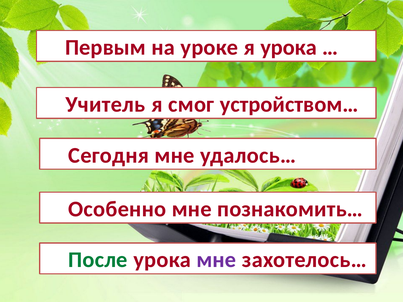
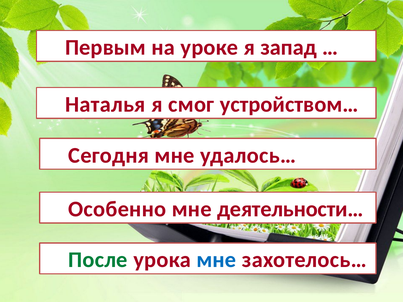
я урока: урока -> запад (289, 48)
Учитель: Учитель -> Наталья (105, 105)
познакомить…: познакомить… -> деятельности… (290, 209)
мне colour: purple -> blue (216, 260)
